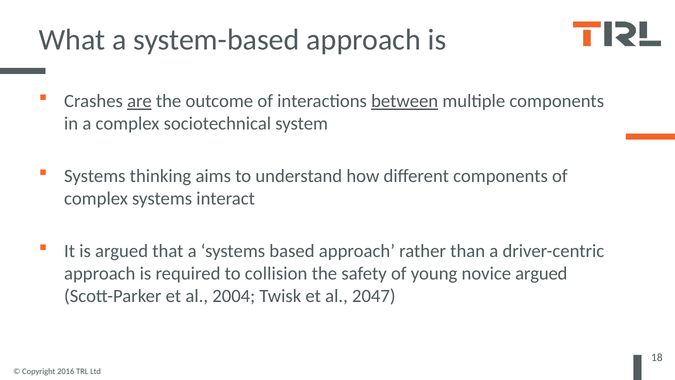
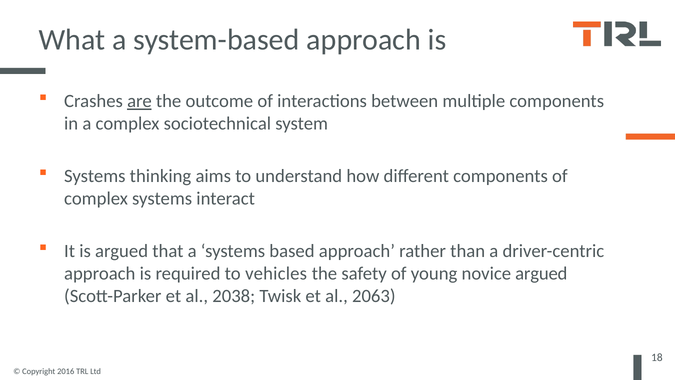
between underline: present -> none (405, 101)
collision: collision -> vehicles (276, 273)
2004: 2004 -> 2038 (234, 296)
2047: 2047 -> 2063 (374, 296)
